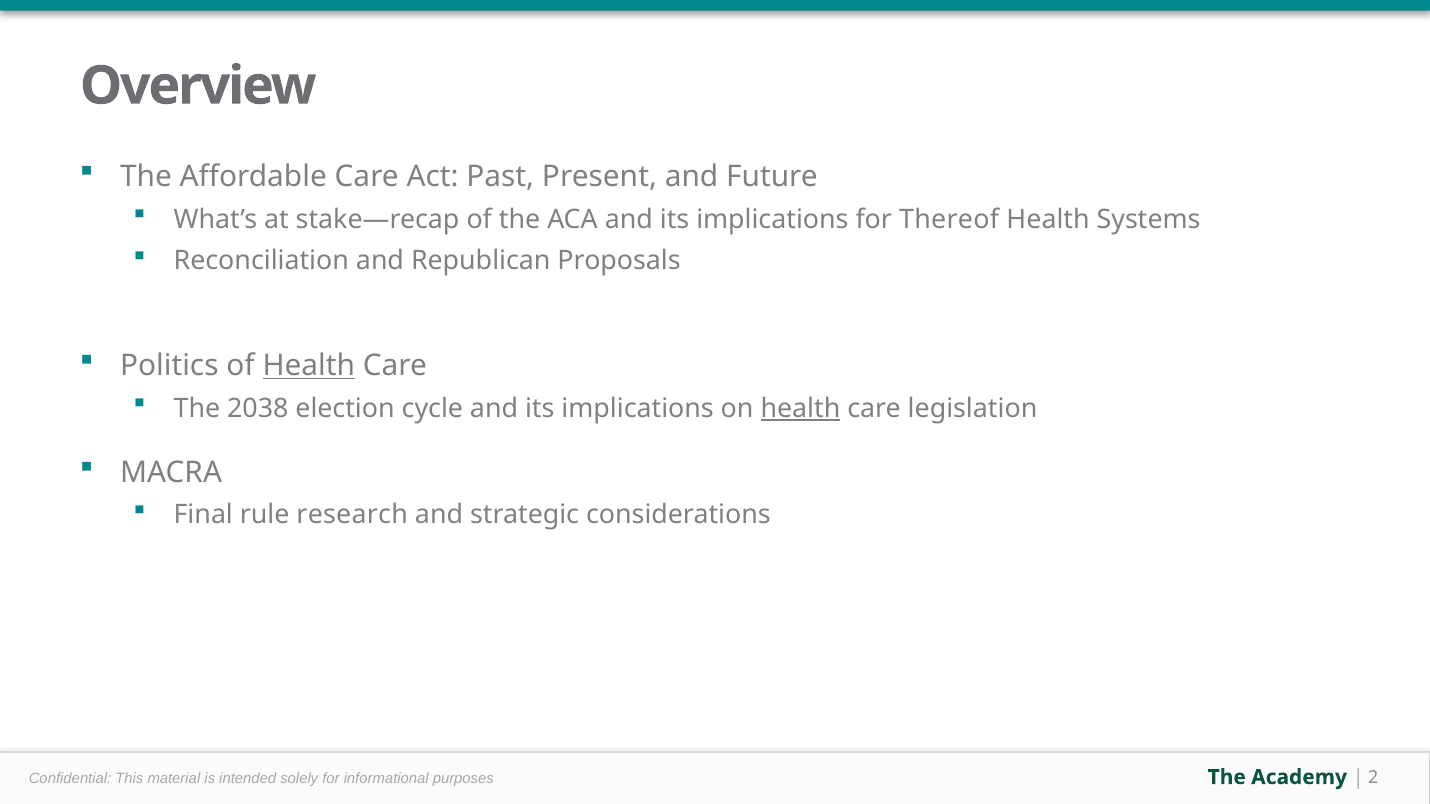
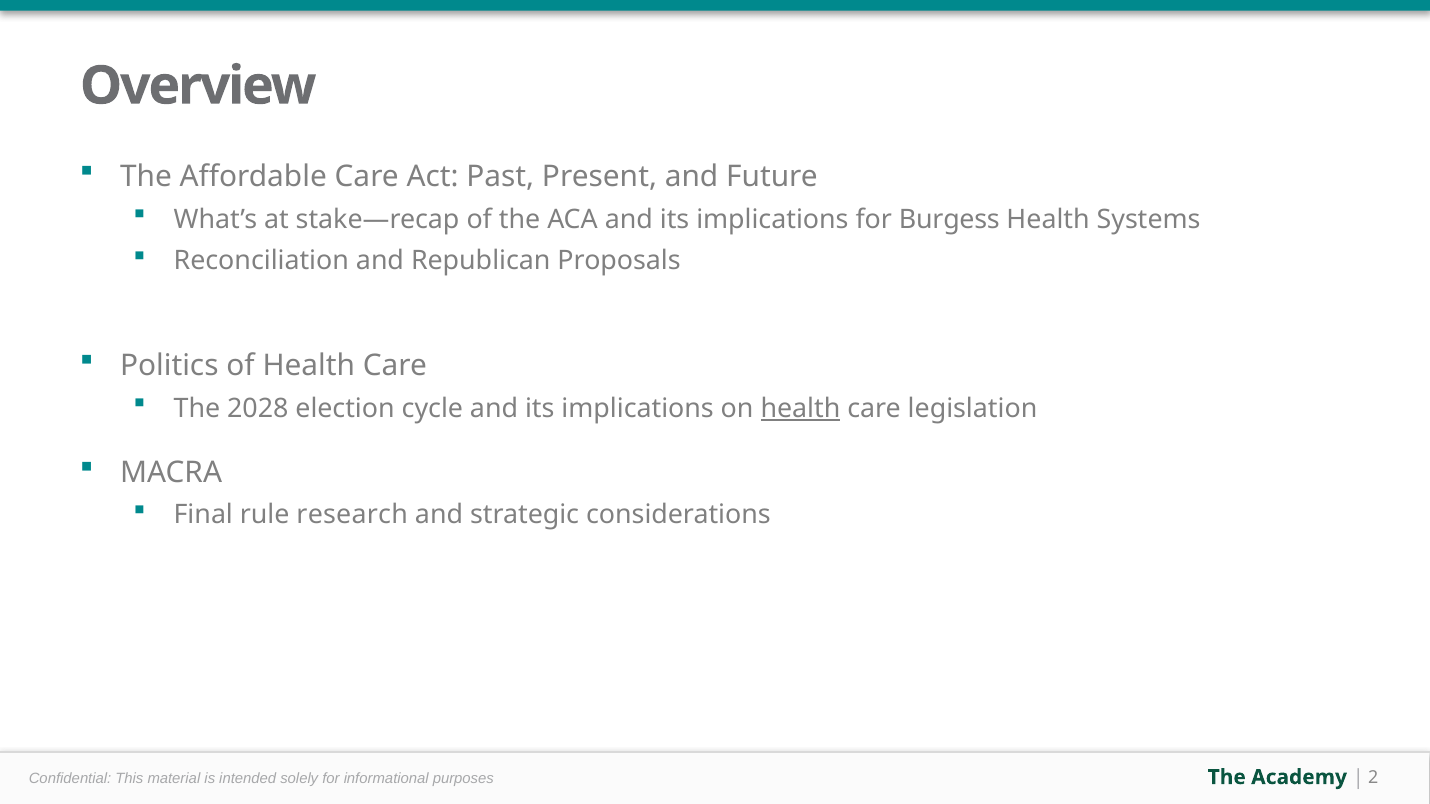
Thereof: Thereof -> Burgess (949, 220)
Health underline: present -> none (309, 366)
2038: 2038 -> 2028 (258, 408)
